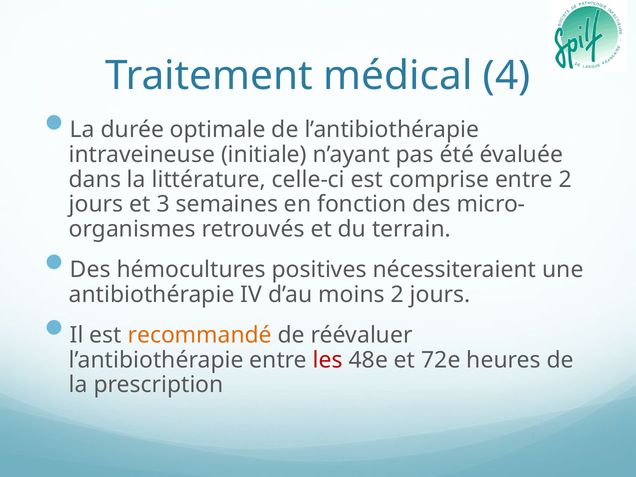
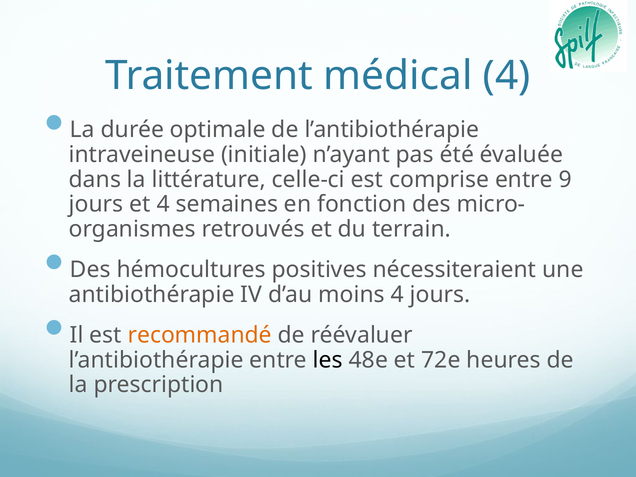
entre 2: 2 -> 9 (565, 179)
et 3: 3 -> 4 (163, 204)
moins 2: 2 -> 4 (397, 294)
les colour: red -> black (328, 360)
